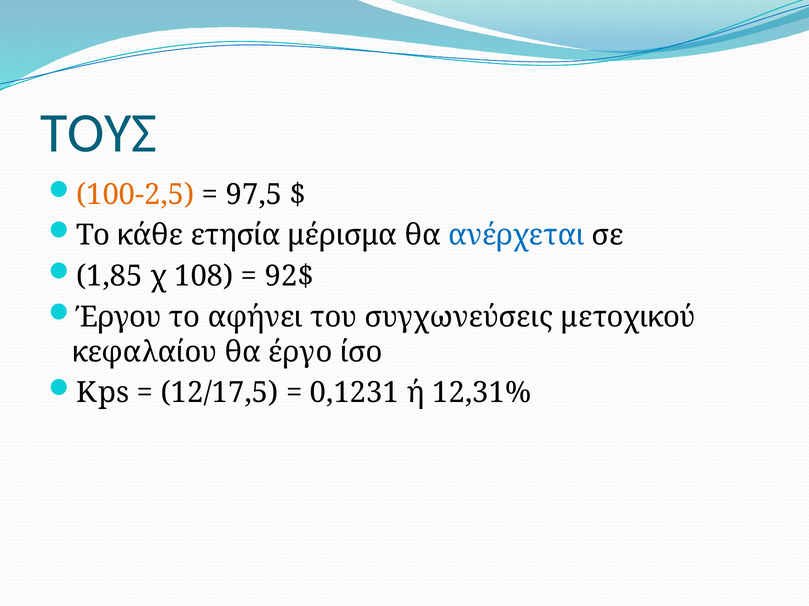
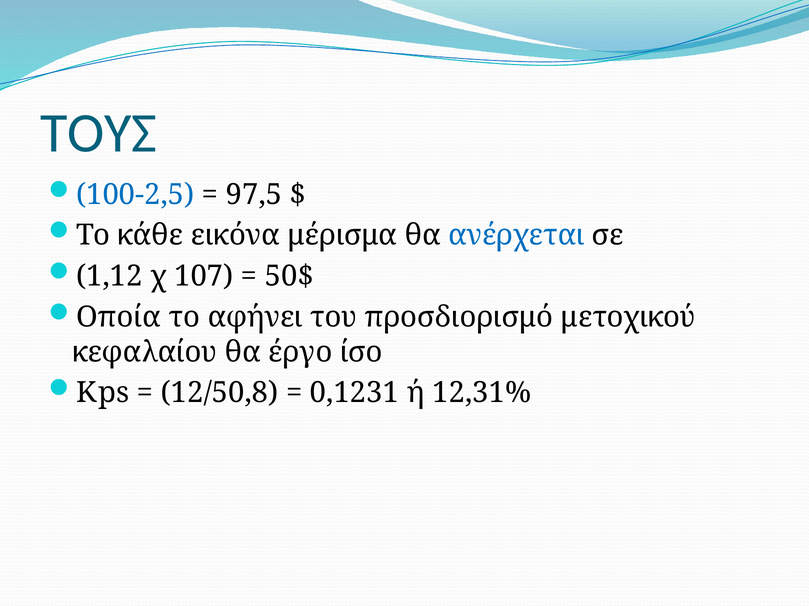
100-2,5 colour: orange -> blue (135, 195)
ετησία: ετησία -> εικόνα (235, 236)
1,85: 1,85 -> 1,12 (109, 277)
108: 108 -> 107 (204, 277)
92$: 92$ -> 50$ (289, 277)
Έργου: Έργου -> Οποία (119, 317)
συγχωνεύσεις: συγχωνεύσεις -> προσδιορισμό (459, 317)
12/17,5: 12/17,5 -> 12/50,8 (220, 393)
